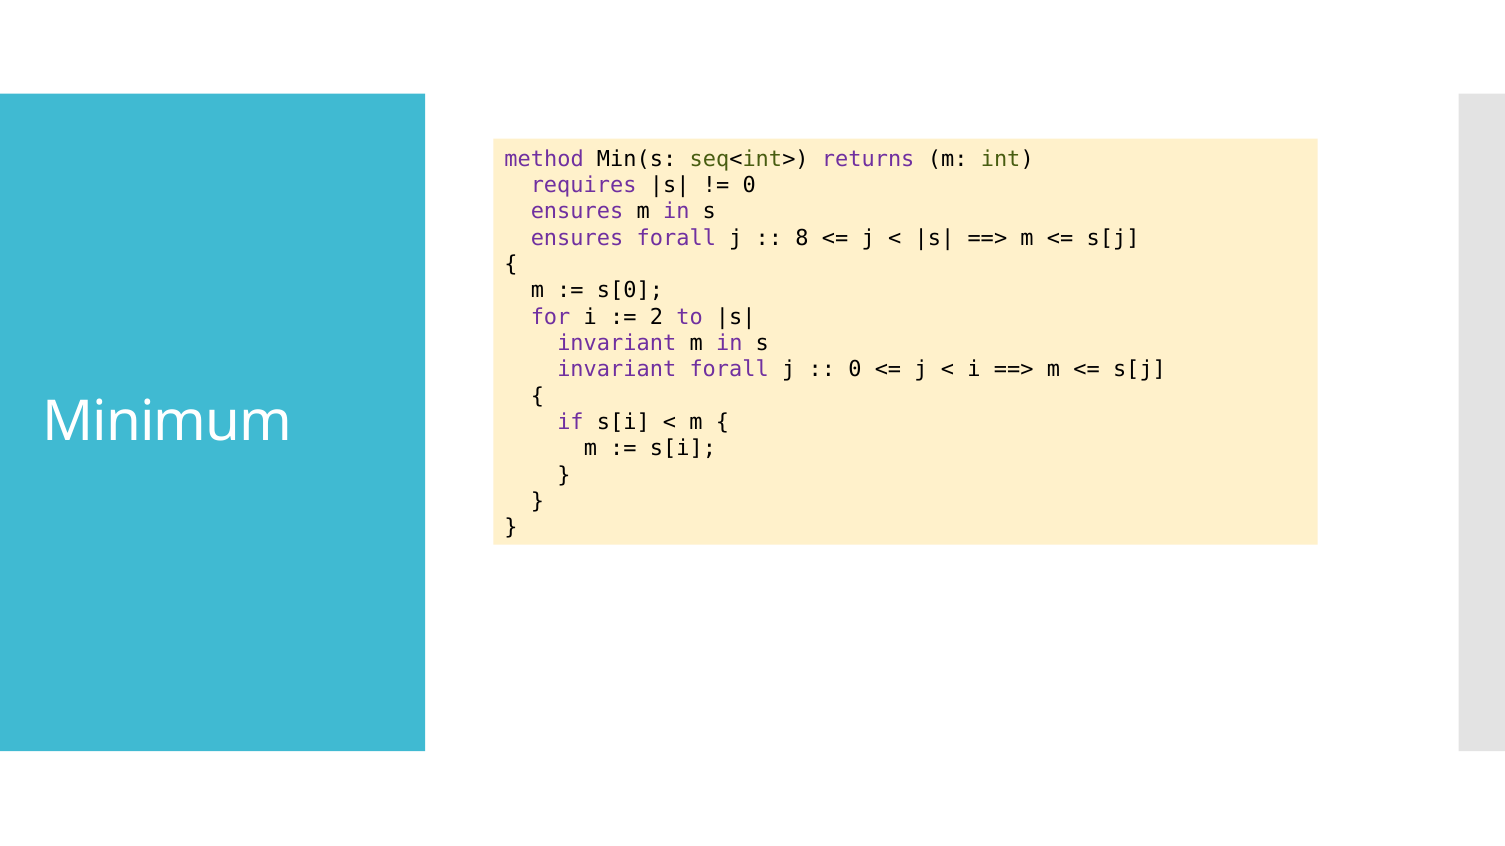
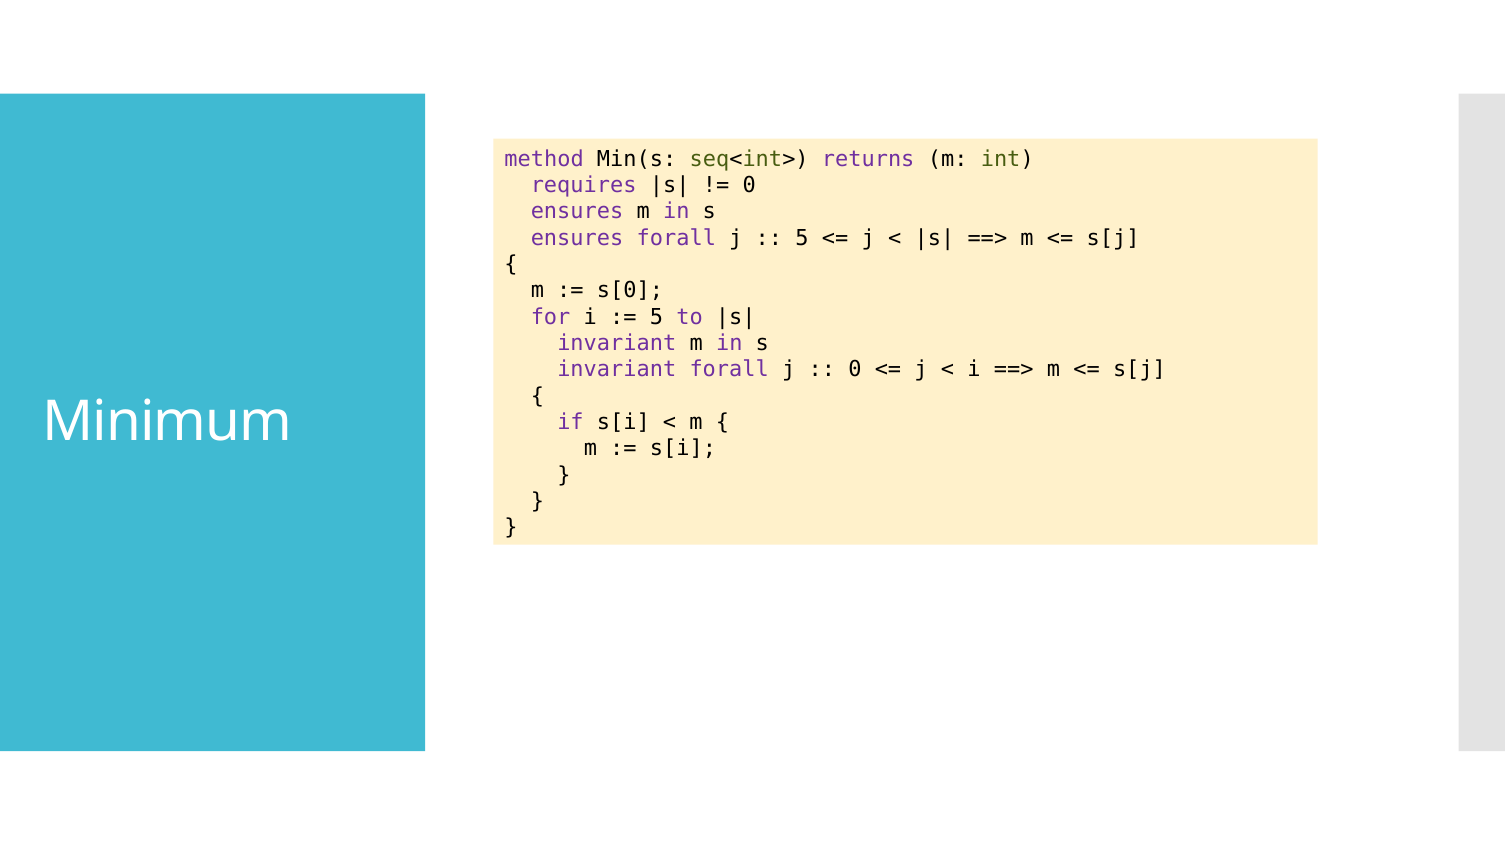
8: 8 -> 5 (802, 238)
2: 2 -> 5 (656, 317)
